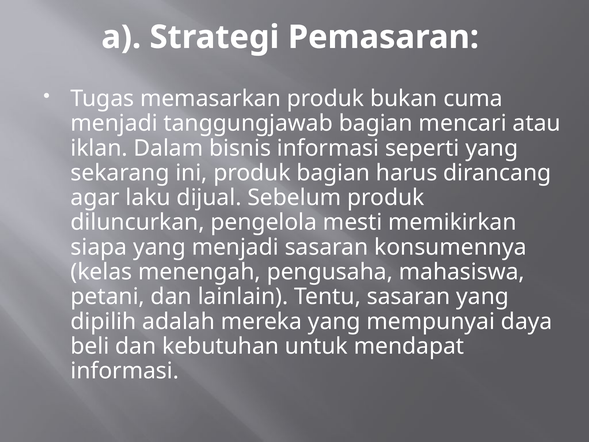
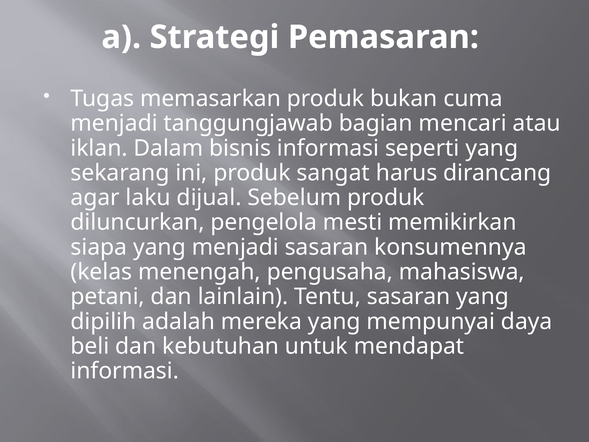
produk bagian: bagian -> sangat (333, 173)
